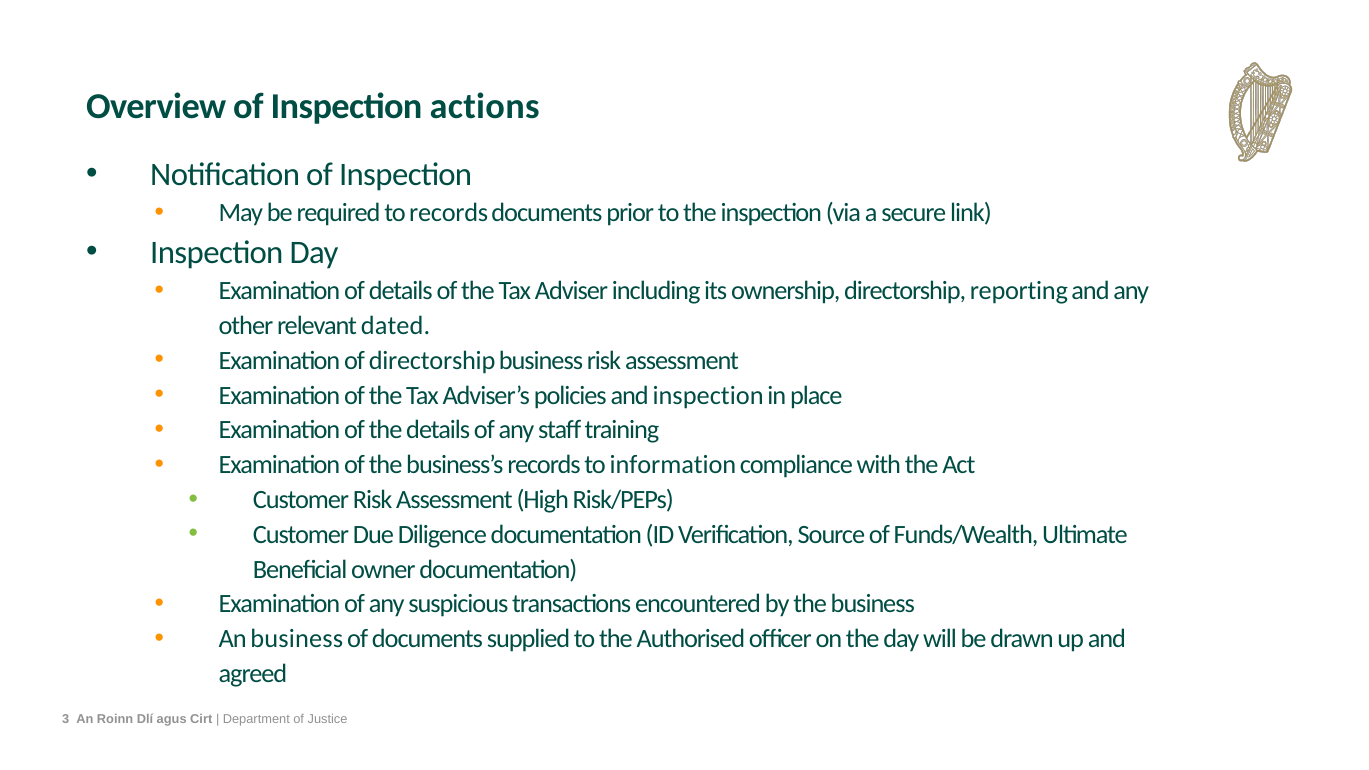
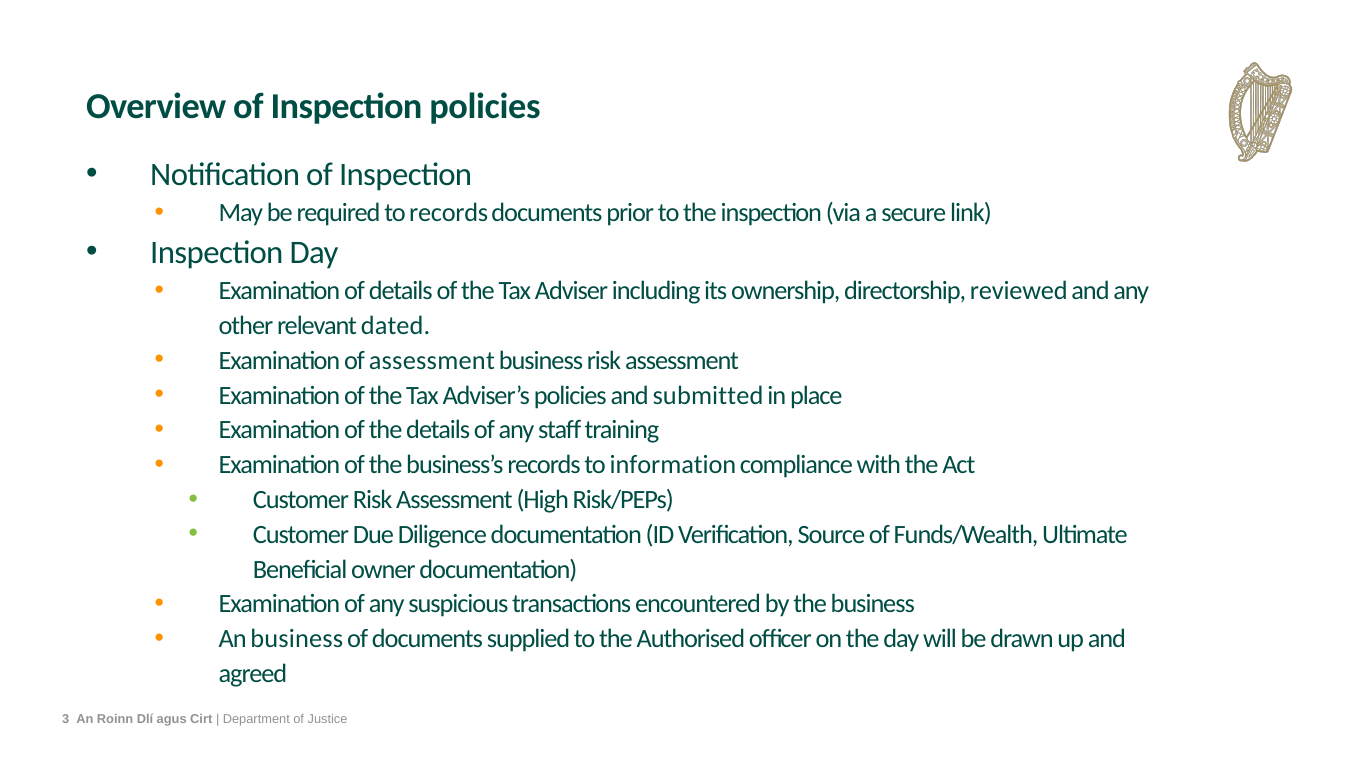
Inspection actions: actions -> policies (485, 107)
reporting: reporting -> reviewed (1019, 291)
of directorship: directorship -> assessment (432, 361)
and inspection: inspection -> submitted (708, 395)
